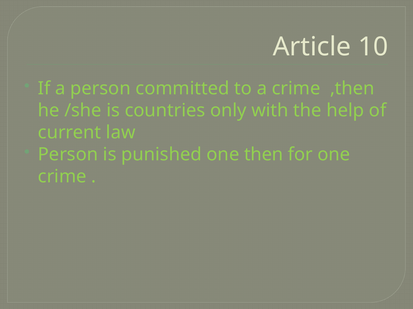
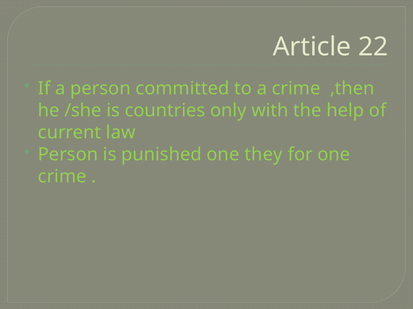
10: 10 -> 22 (373, 47)
then: then -> they (263, 155)
